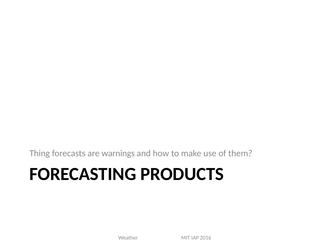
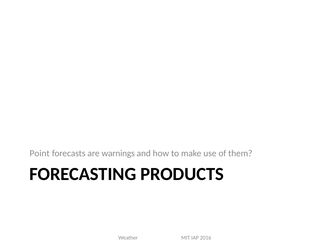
Thing: Thing -> Point (40, 153)
